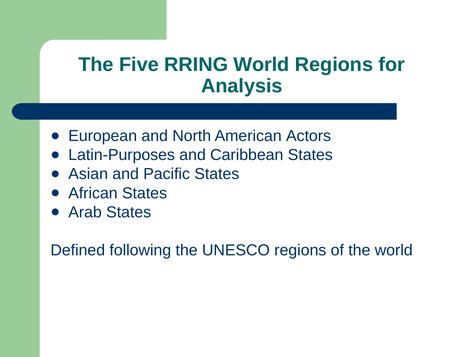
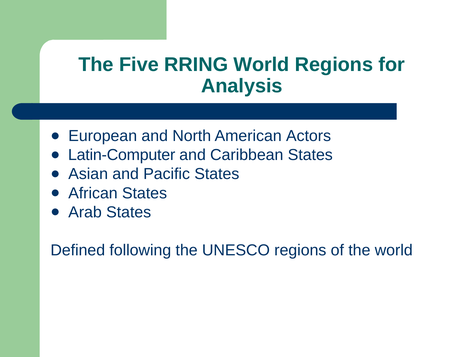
Latin-Purposes: Latin-Purposes -> Latin-Computer (122, 155)
